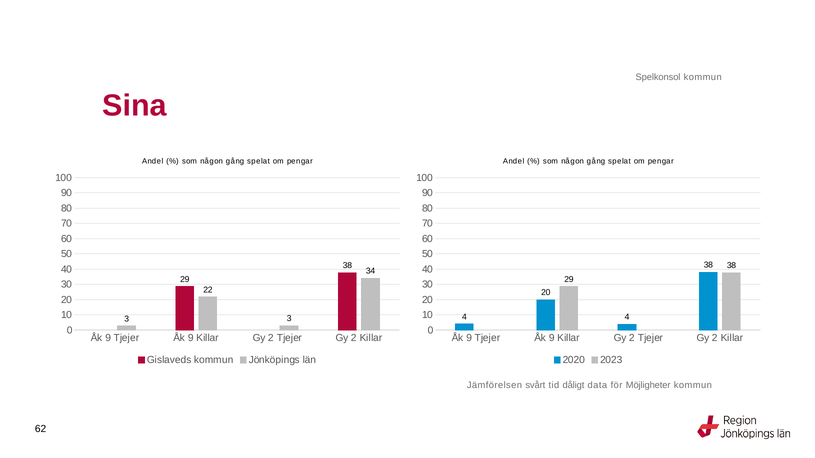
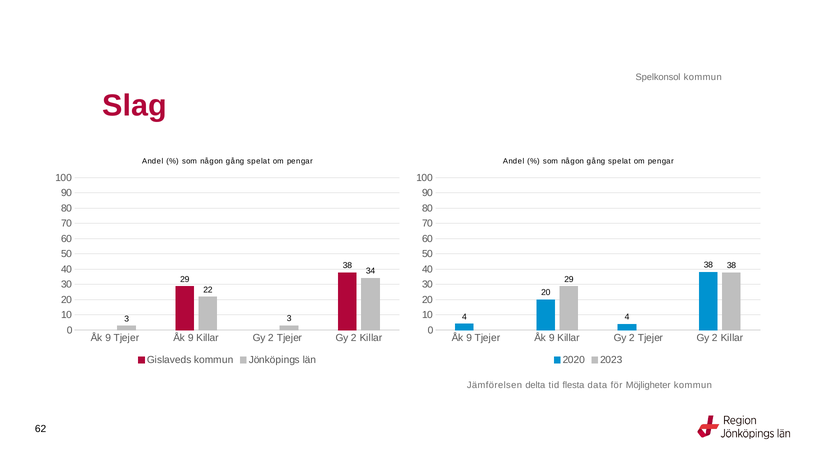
Sina: Sina -> Slag (135, 106)
svårt: svårt -> delta (535, 385)
dåligt: dåligt -> flesta (573, 385)
